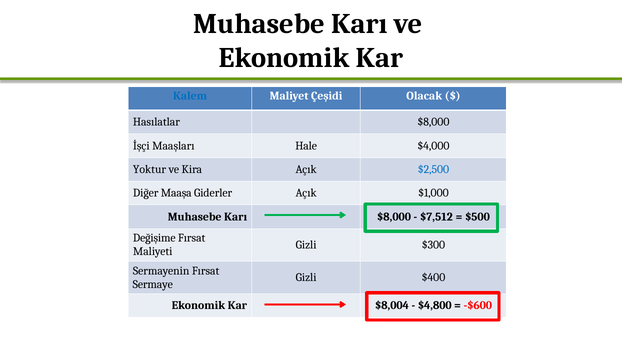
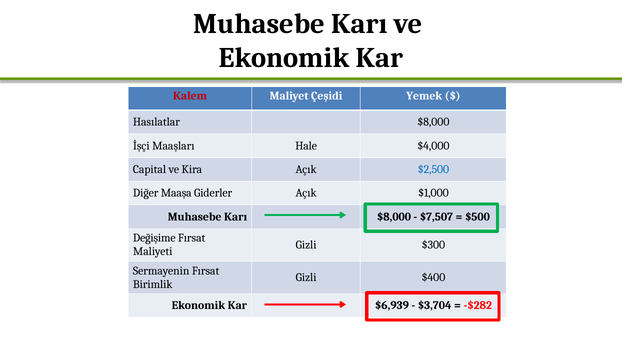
Kalem colour: blue -> red (190, 96)
Olacak: Olacak -> Yemek (424, 96)
Yoktur: Yoktur -> Capital (150, 169)
$7,512: $7,512 -> $7,507 (436, 217)
Sermaye: Sermaye -> Birimlik (153, 284)
$8,004: $8,004 -> $6,939 (392, 305)
$4,800: $4,800 -> $3,704 (435, 305)
-$600: -$600 -> -$282 (478, 305)
